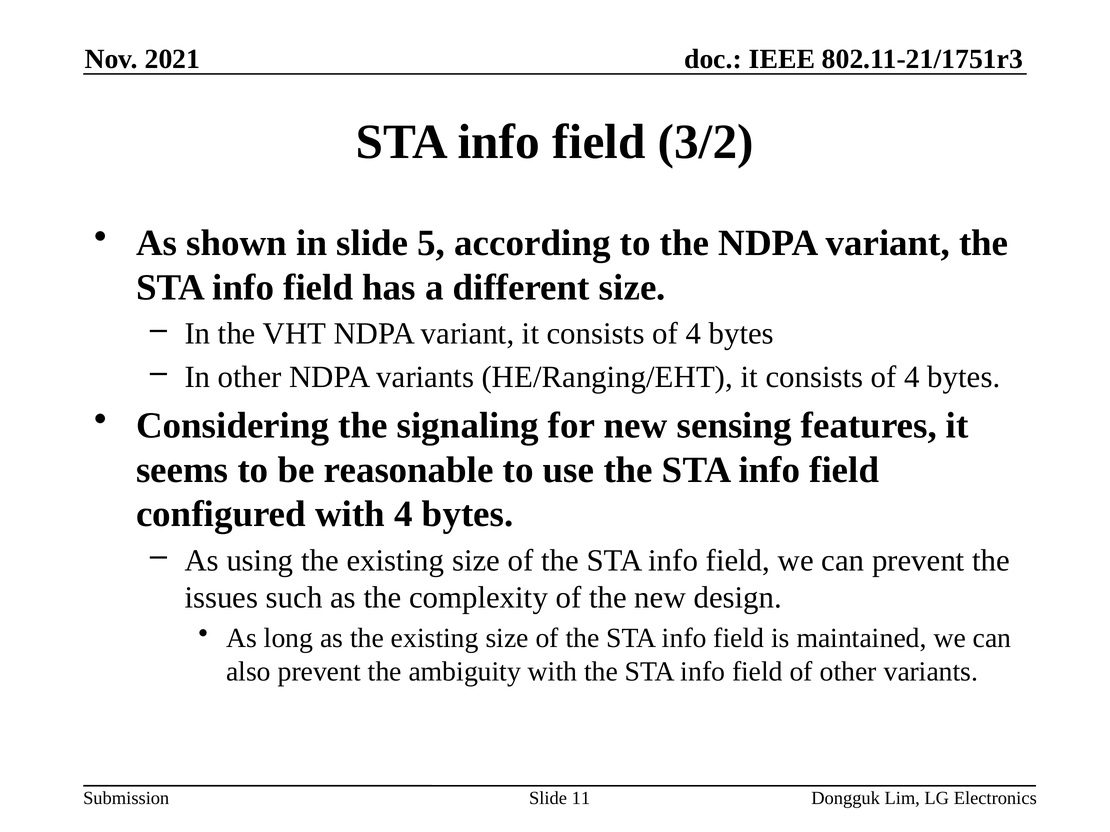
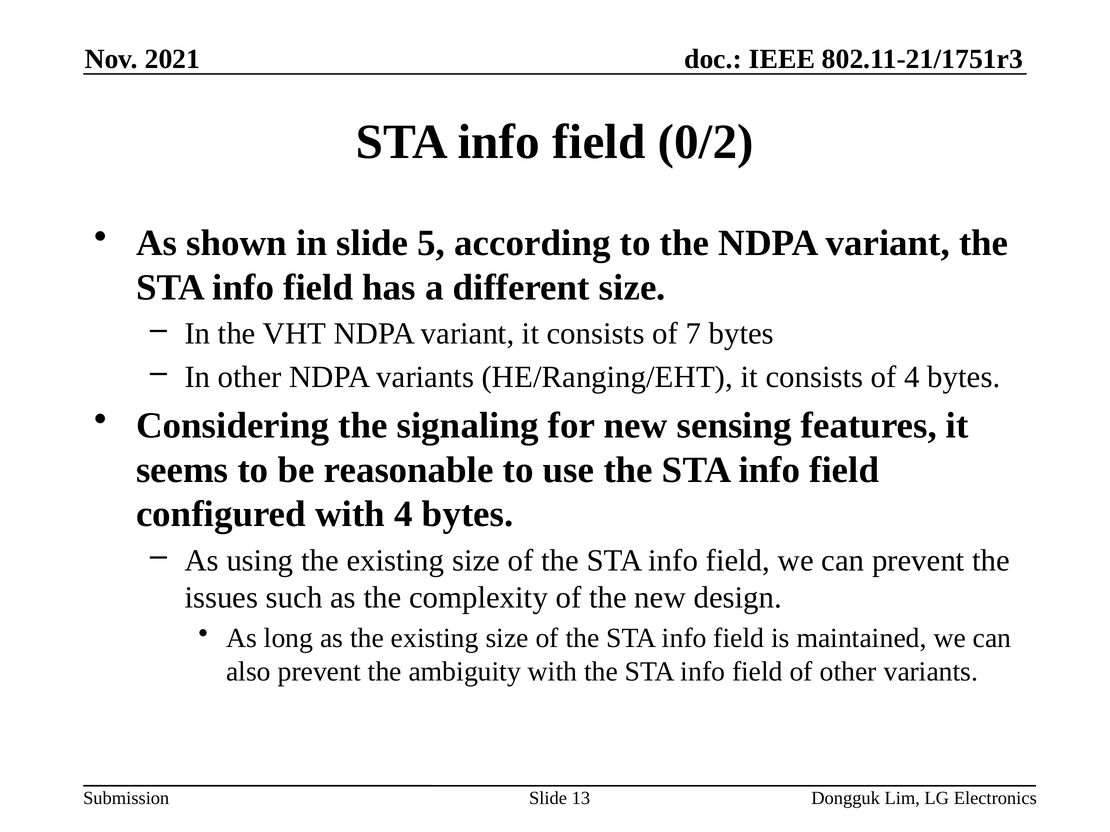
3/2: 3/2 -> 0/2 (706, 142)
4: 4 -> 7 (693, 334)
11: 11 -> 13 (581, 798)
